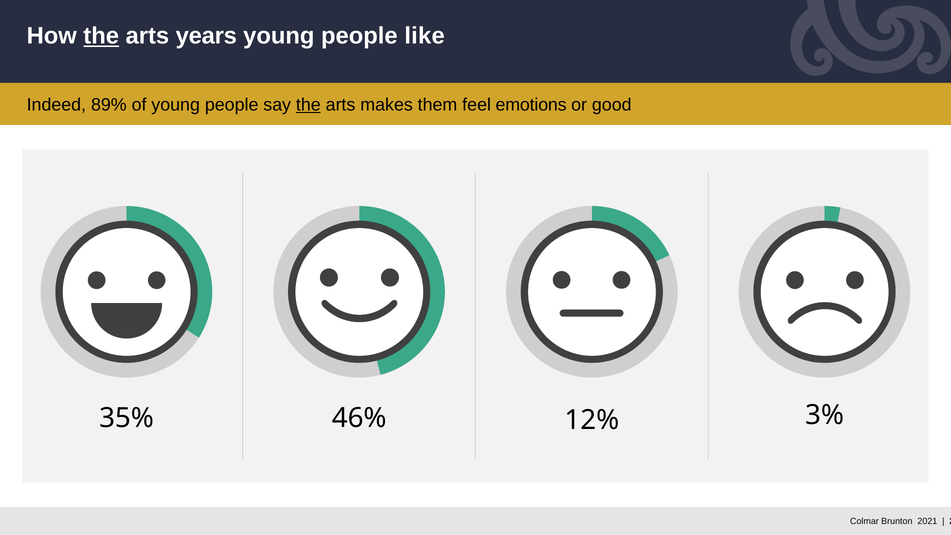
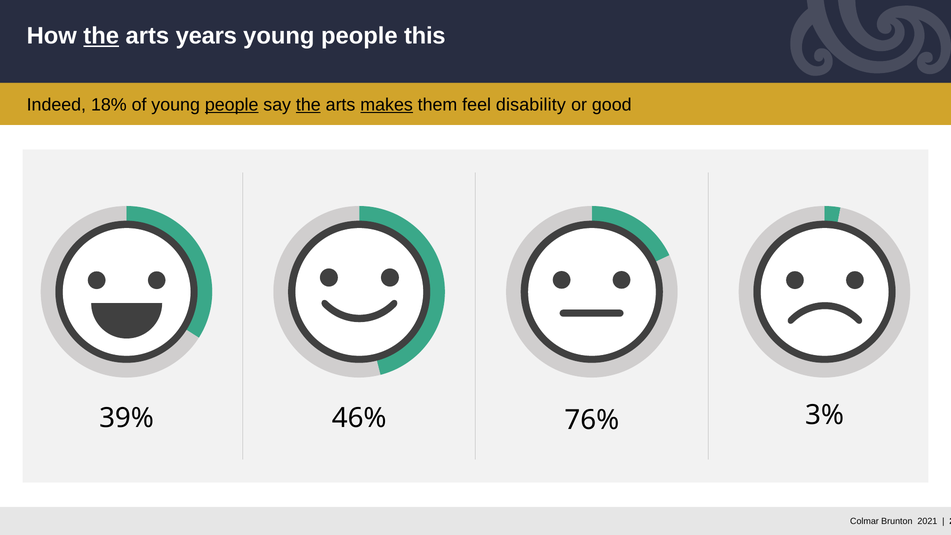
like: like -> this (425, 36)
89%: 89% -> 18% (109, 105)
people underline: none -> present (232, 105)
makes underline: none -> present (387, 105)
emotions: emotions -> disability (531, 105)
35%: 35% -> 39% (127, 418)
12%: 12% -> 76% (592, 420)
